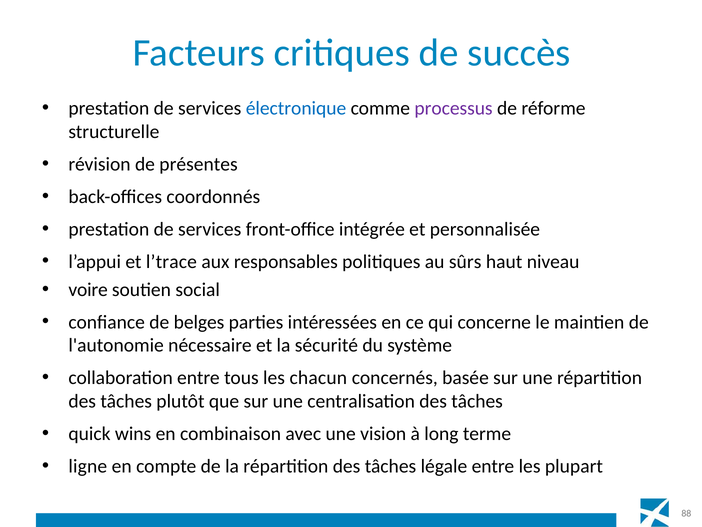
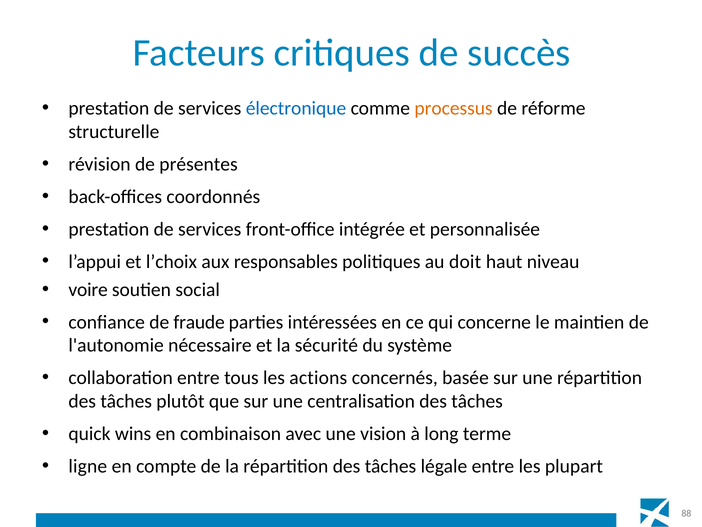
processus colour: purple -> orange (454, 108)
l’trace: l’trace -> l’choix (172, 261)
sûrs: sûrs -> doit (465, 261)
belges: belges -> fraude (199, 322)
chacun: chacun -> actions (318, 378)
